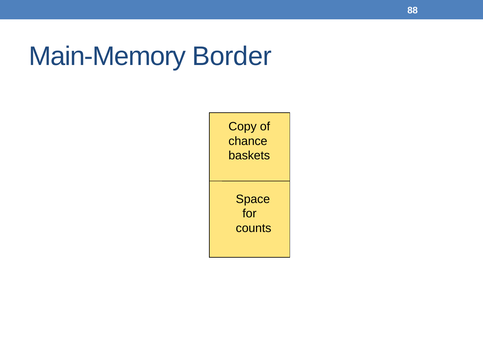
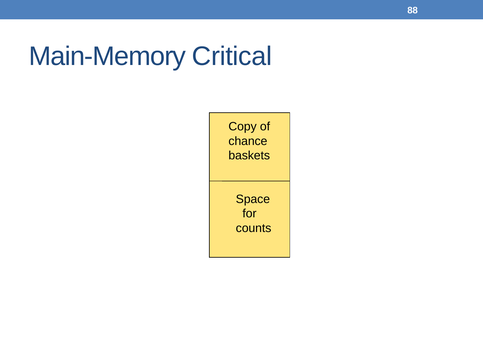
Border: Border -> Critical (232, 56)
